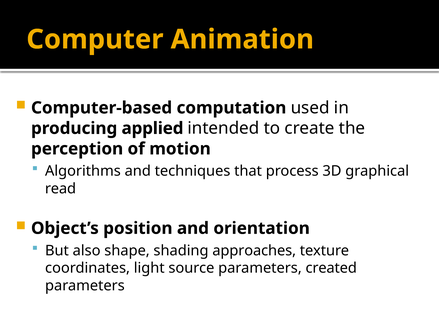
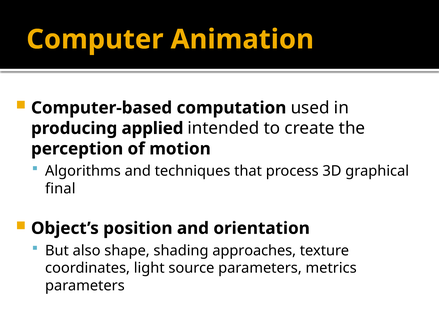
read: read -> final (60, 189)
created: created -> metrics (331, 268)
